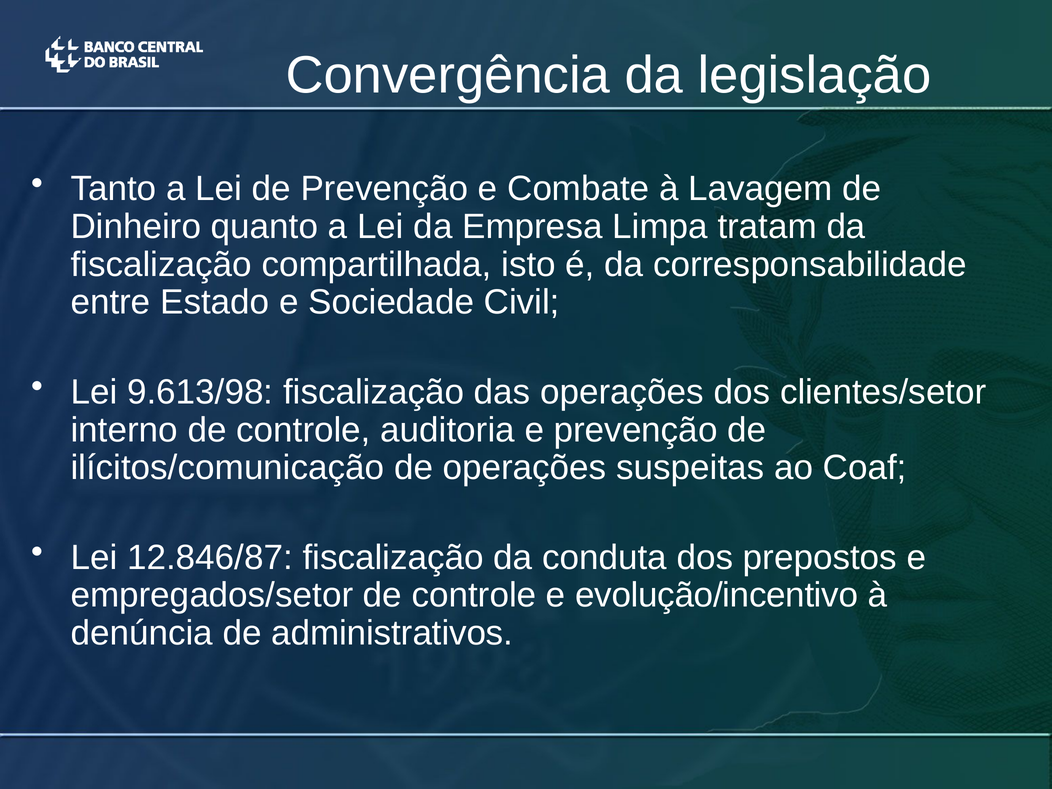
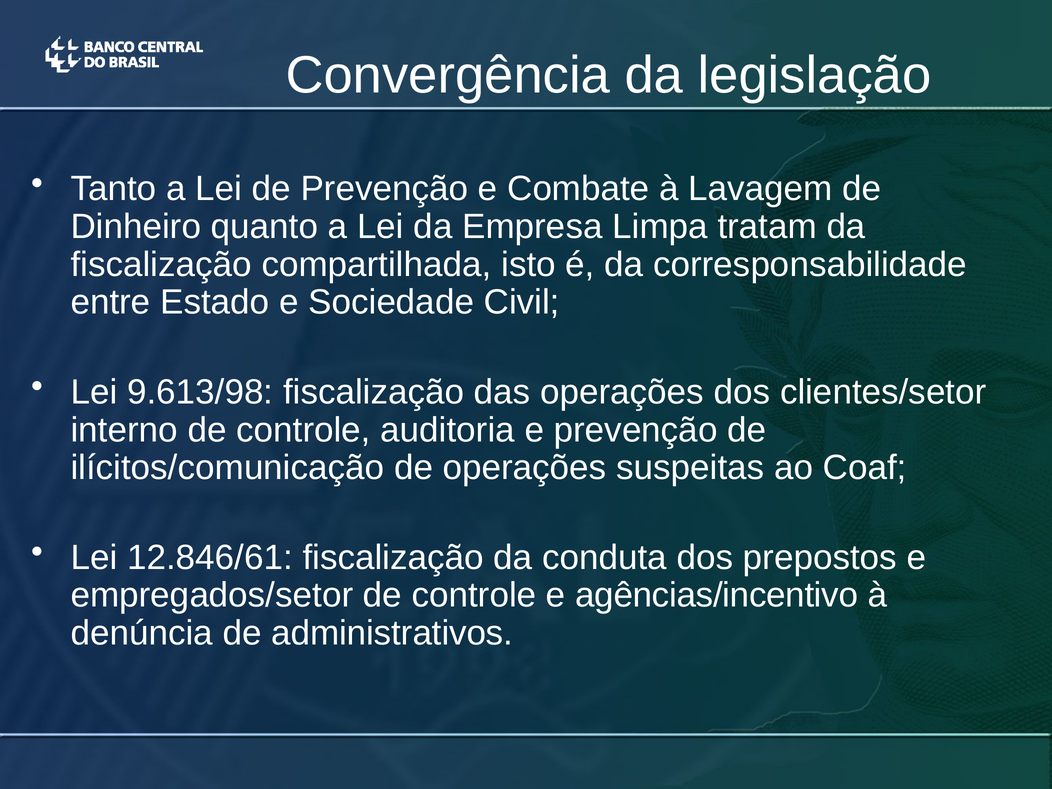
12.846/87: 12.846/87 -> 12.846/61 (210, 557)
evolução/incentivo: evolução/incentivo -> agências/incentivo (717, 595)
